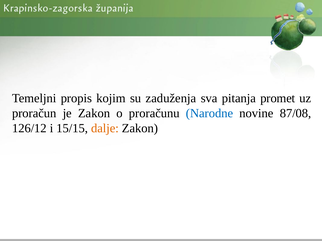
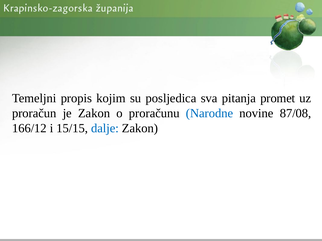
zaduženja: zaduženja -> posljedica (171, 99)
126/12: 126/12 -> 166/12 (29, 129)
dalje colour: orange -> blue (105, 129)
